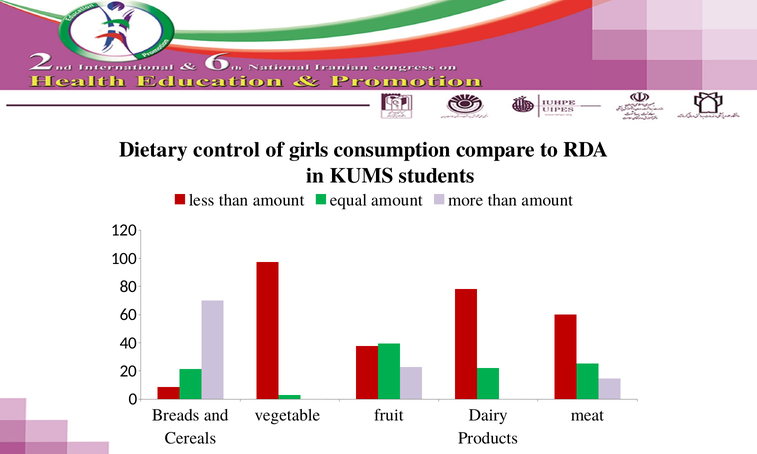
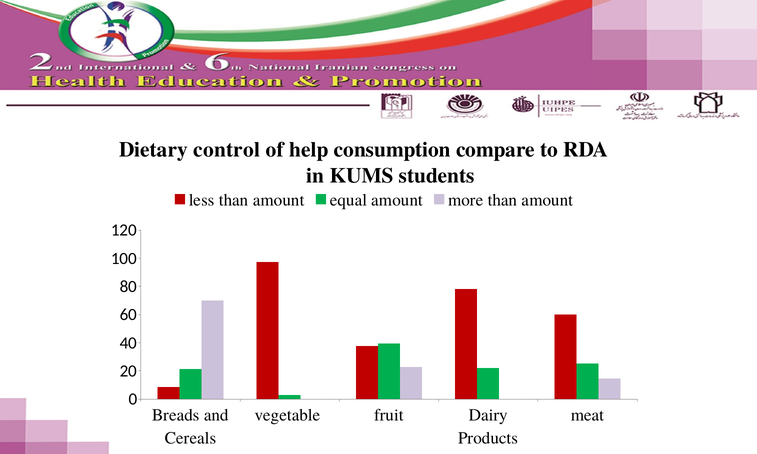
girls: girls -> help (309, 150)
